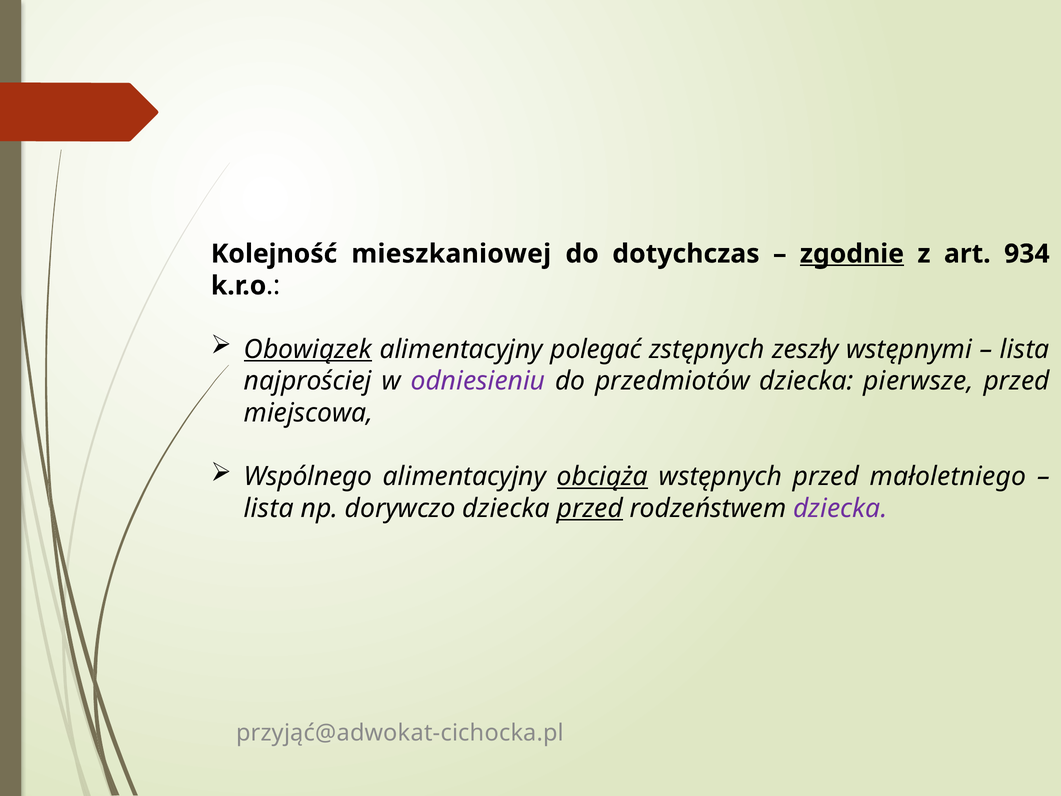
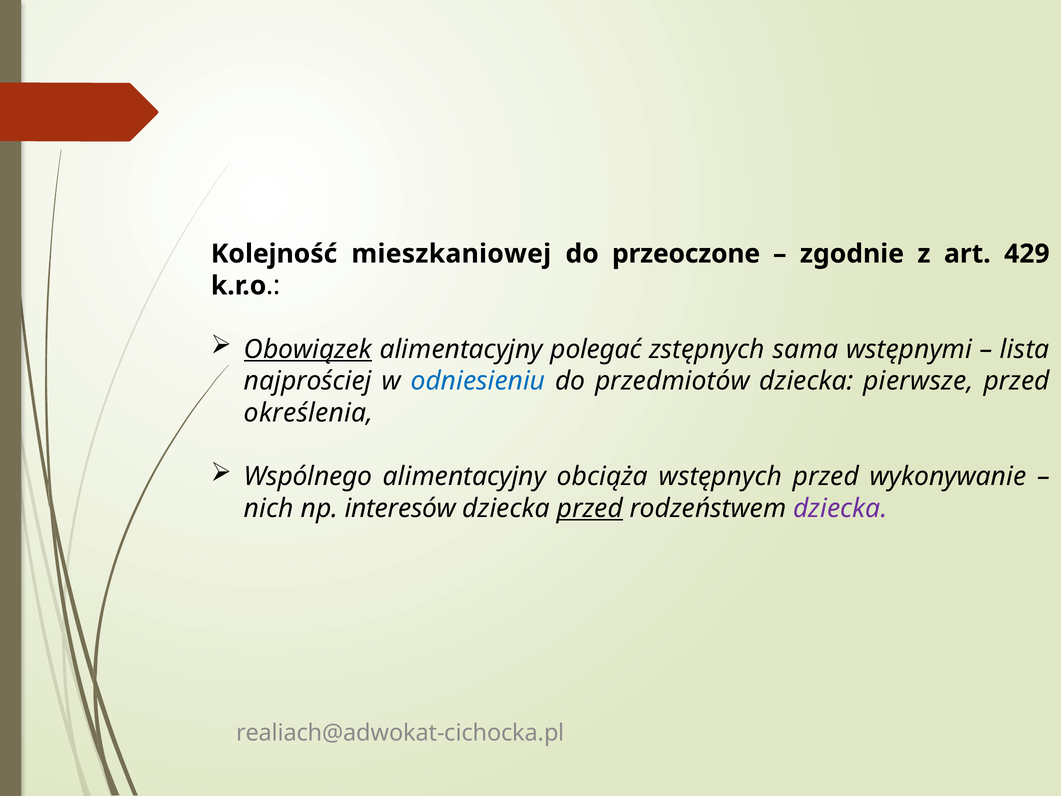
dotychczas: dotychczas -> przeoczone (686, 254)
zgodnie underline: present -> none (852, 254)
934: 934 -> 429 (1027, 254)
zeszły: zeszły -> sama (805, 349)
odniesieniu colour: purple -> blue (478, 381)
miejscowa: miejscowa -> określenia (309, 413)
obciąża underline: present -> none (602, 477)
małoletniego: małoletniego -> wykonywanie (948, 477)
lista: lista -> nich (269, 508)
dorywczo: dorywczo -> interesów (400, 508)
przyjąć@adwokat-cichocka.pl: przyjąć@adwokat-cichocka.pl -> realiach@adwokat-cichocka.pl (400, 733)
